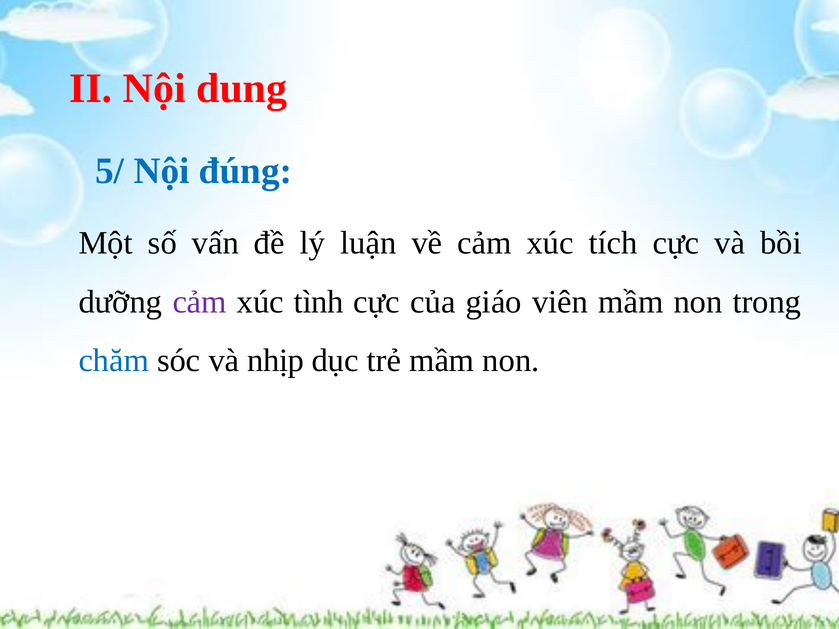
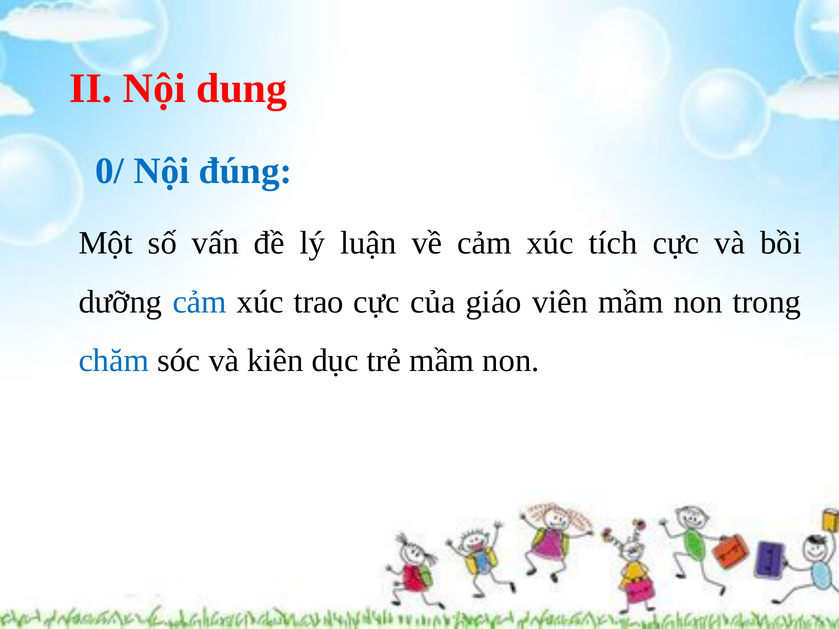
5/: 5/ -> 0/ (110, 171)
cảm colour: purple -> blue (200, 302)
tình: tình -> trao (319, 302)
nhịp: nhịp -> kiên (275, 361)
